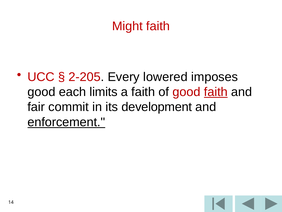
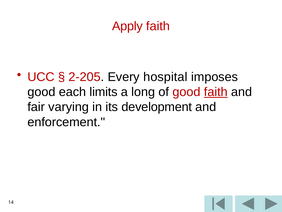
Might: Might -> Apply (127, 26)
lowered: lowered -> hospital (165, 77)
a faith: faith -> long (143, 92)
commit: commit -> varying (69, 107)
enforcement underline: present -> none (66, 122)
